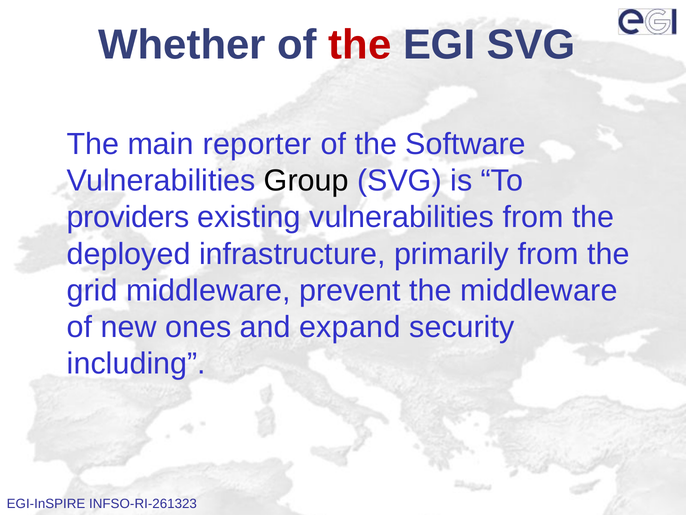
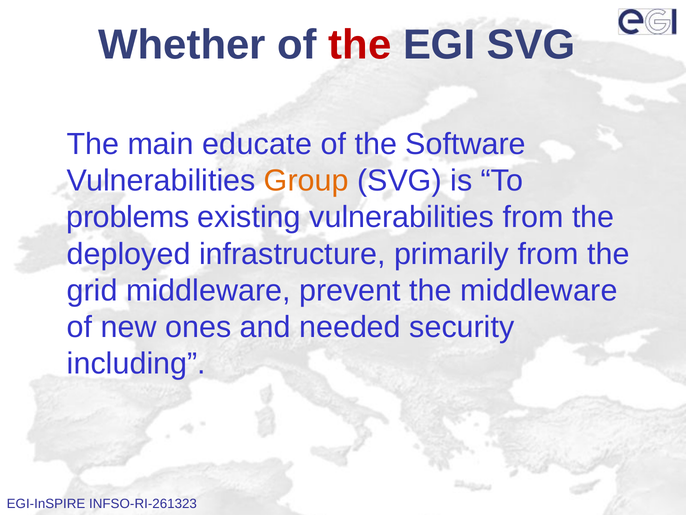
reporter: reporter -> educate (257, 144)
Group colour: black -> orange (306, 181)
providers: providers -> problems (128, 217)
expand: expand -> needed (350, 327)
